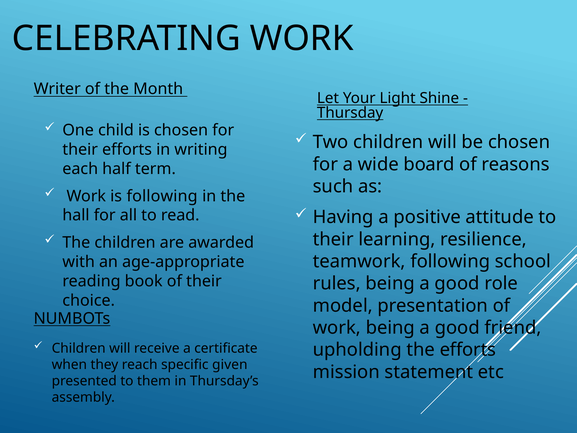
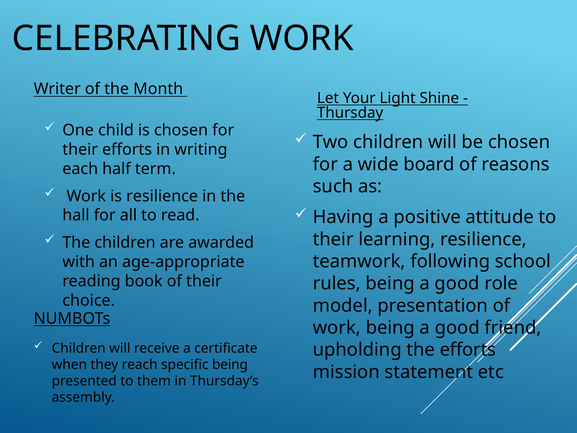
is following: following -> resilience (162, 196)
specific given: given -> being (230, 364)
